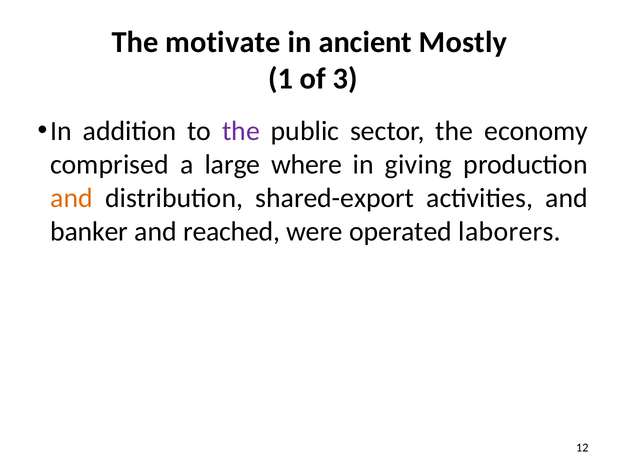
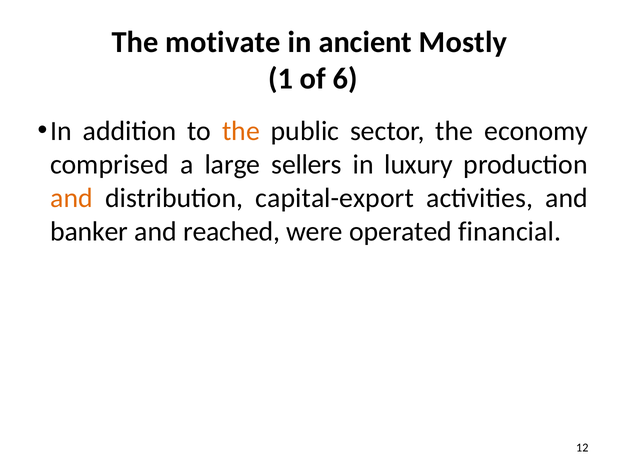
3: 3 -> 6 (345, 79)
the colour: purple -> orange (241, 131)
where: where -> sellers (307, 165)
giving: giving -> luxury (419, 165)
shared-export: shared-export -> capital-export (335, 198)
laborers: laborers -> financial (510, 232)
